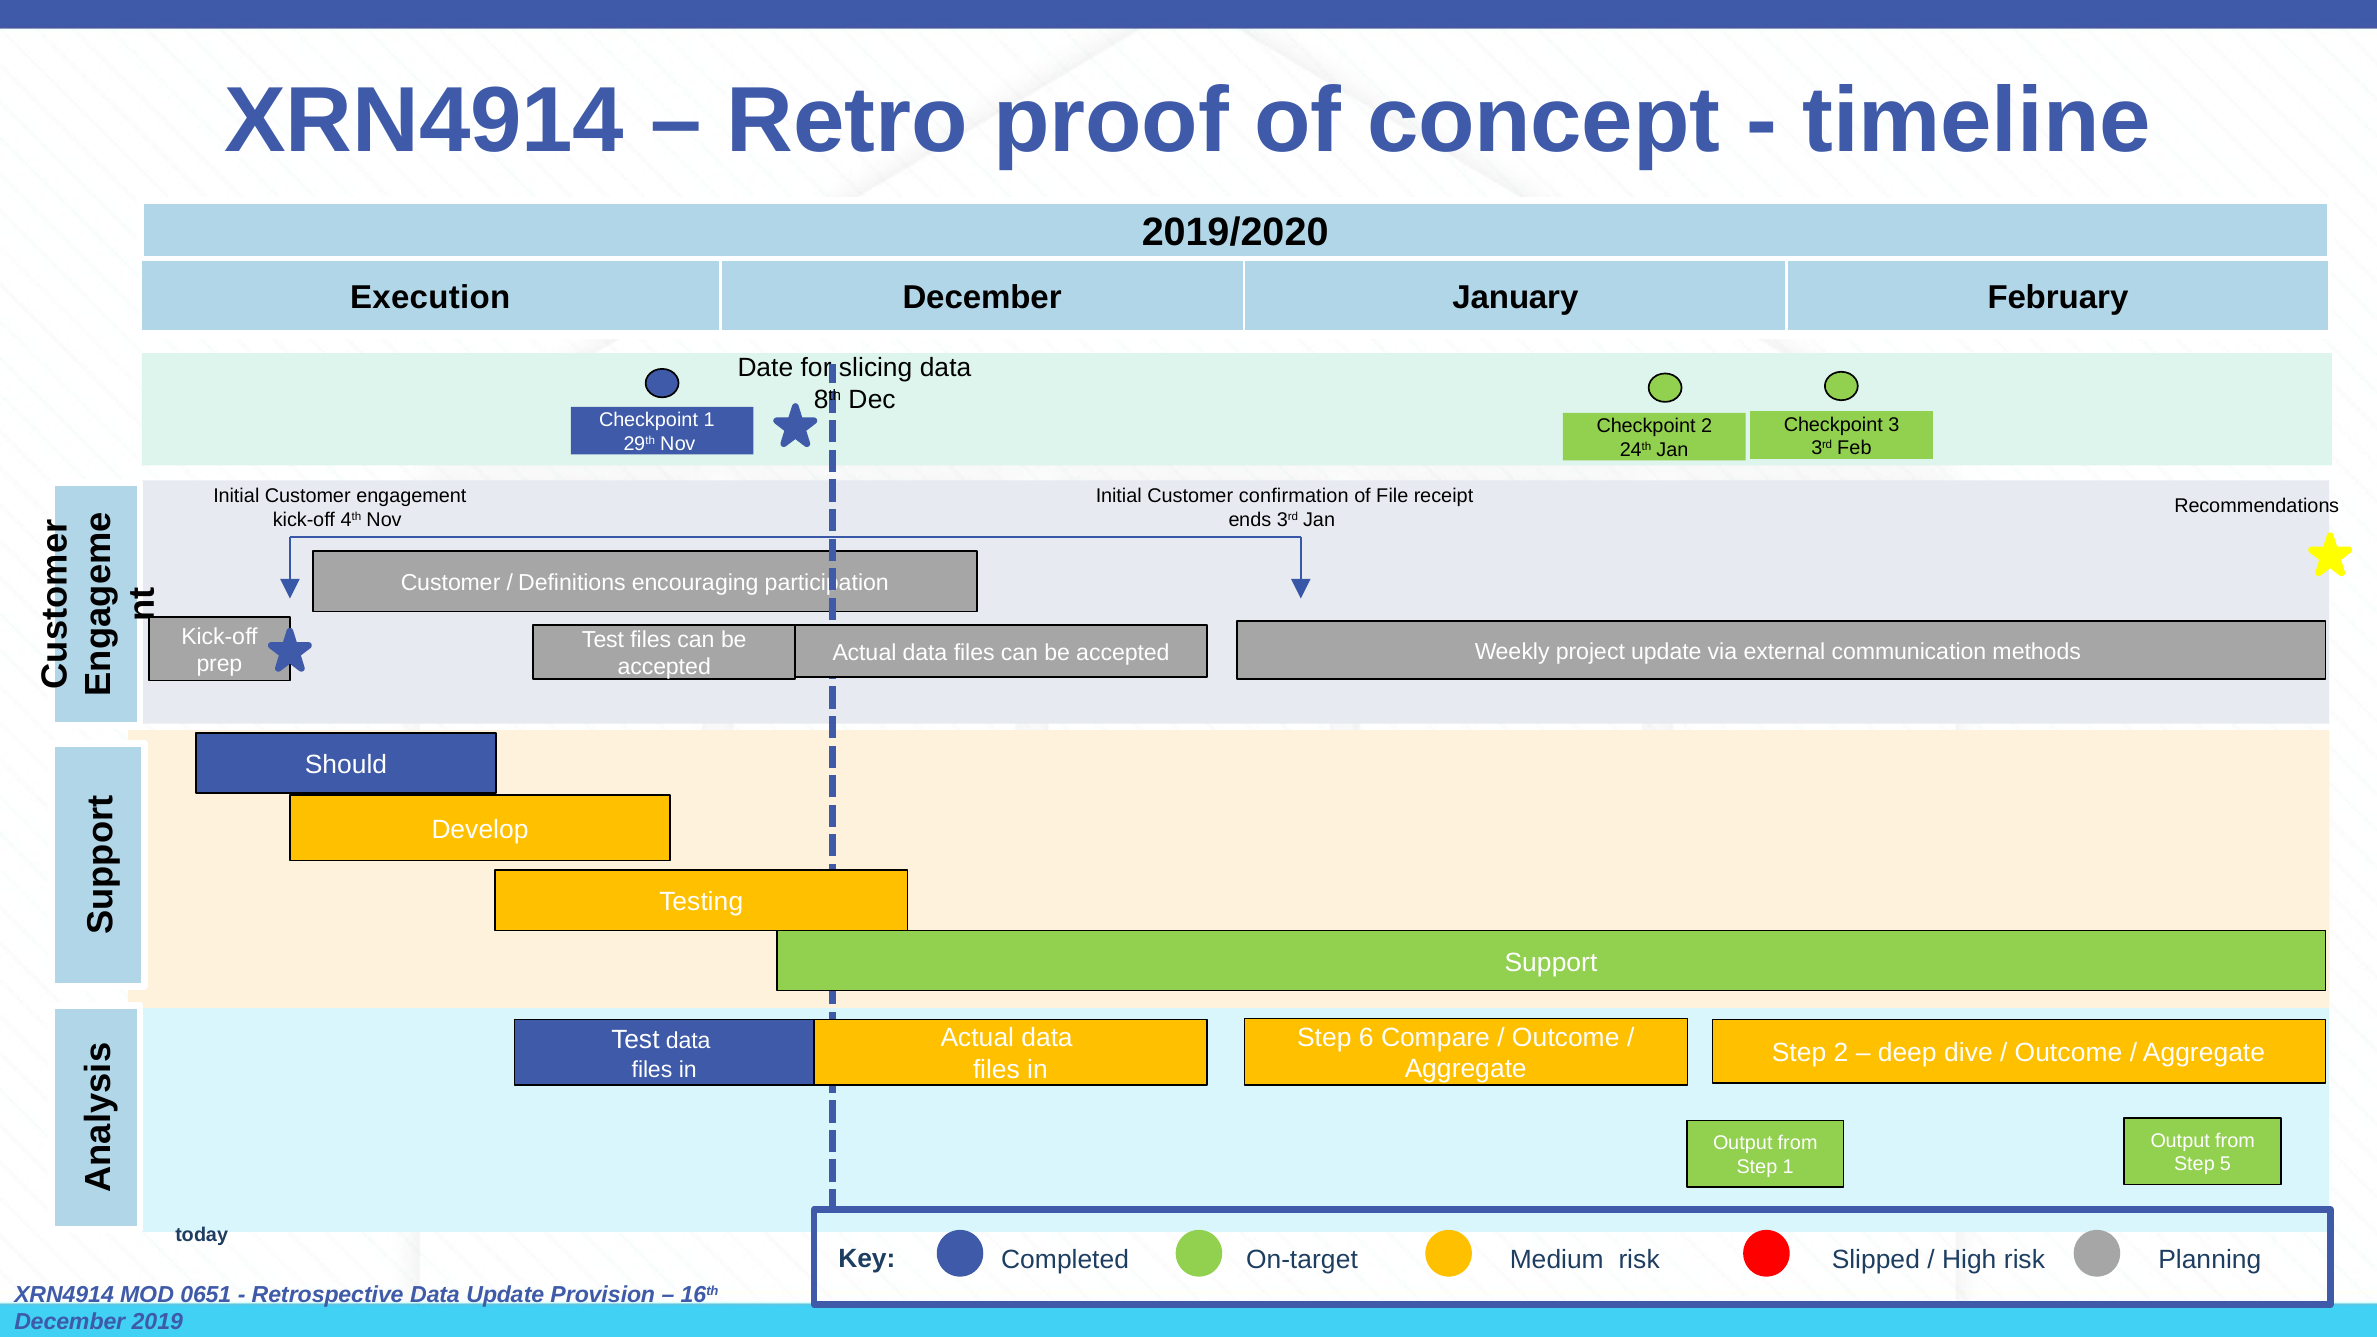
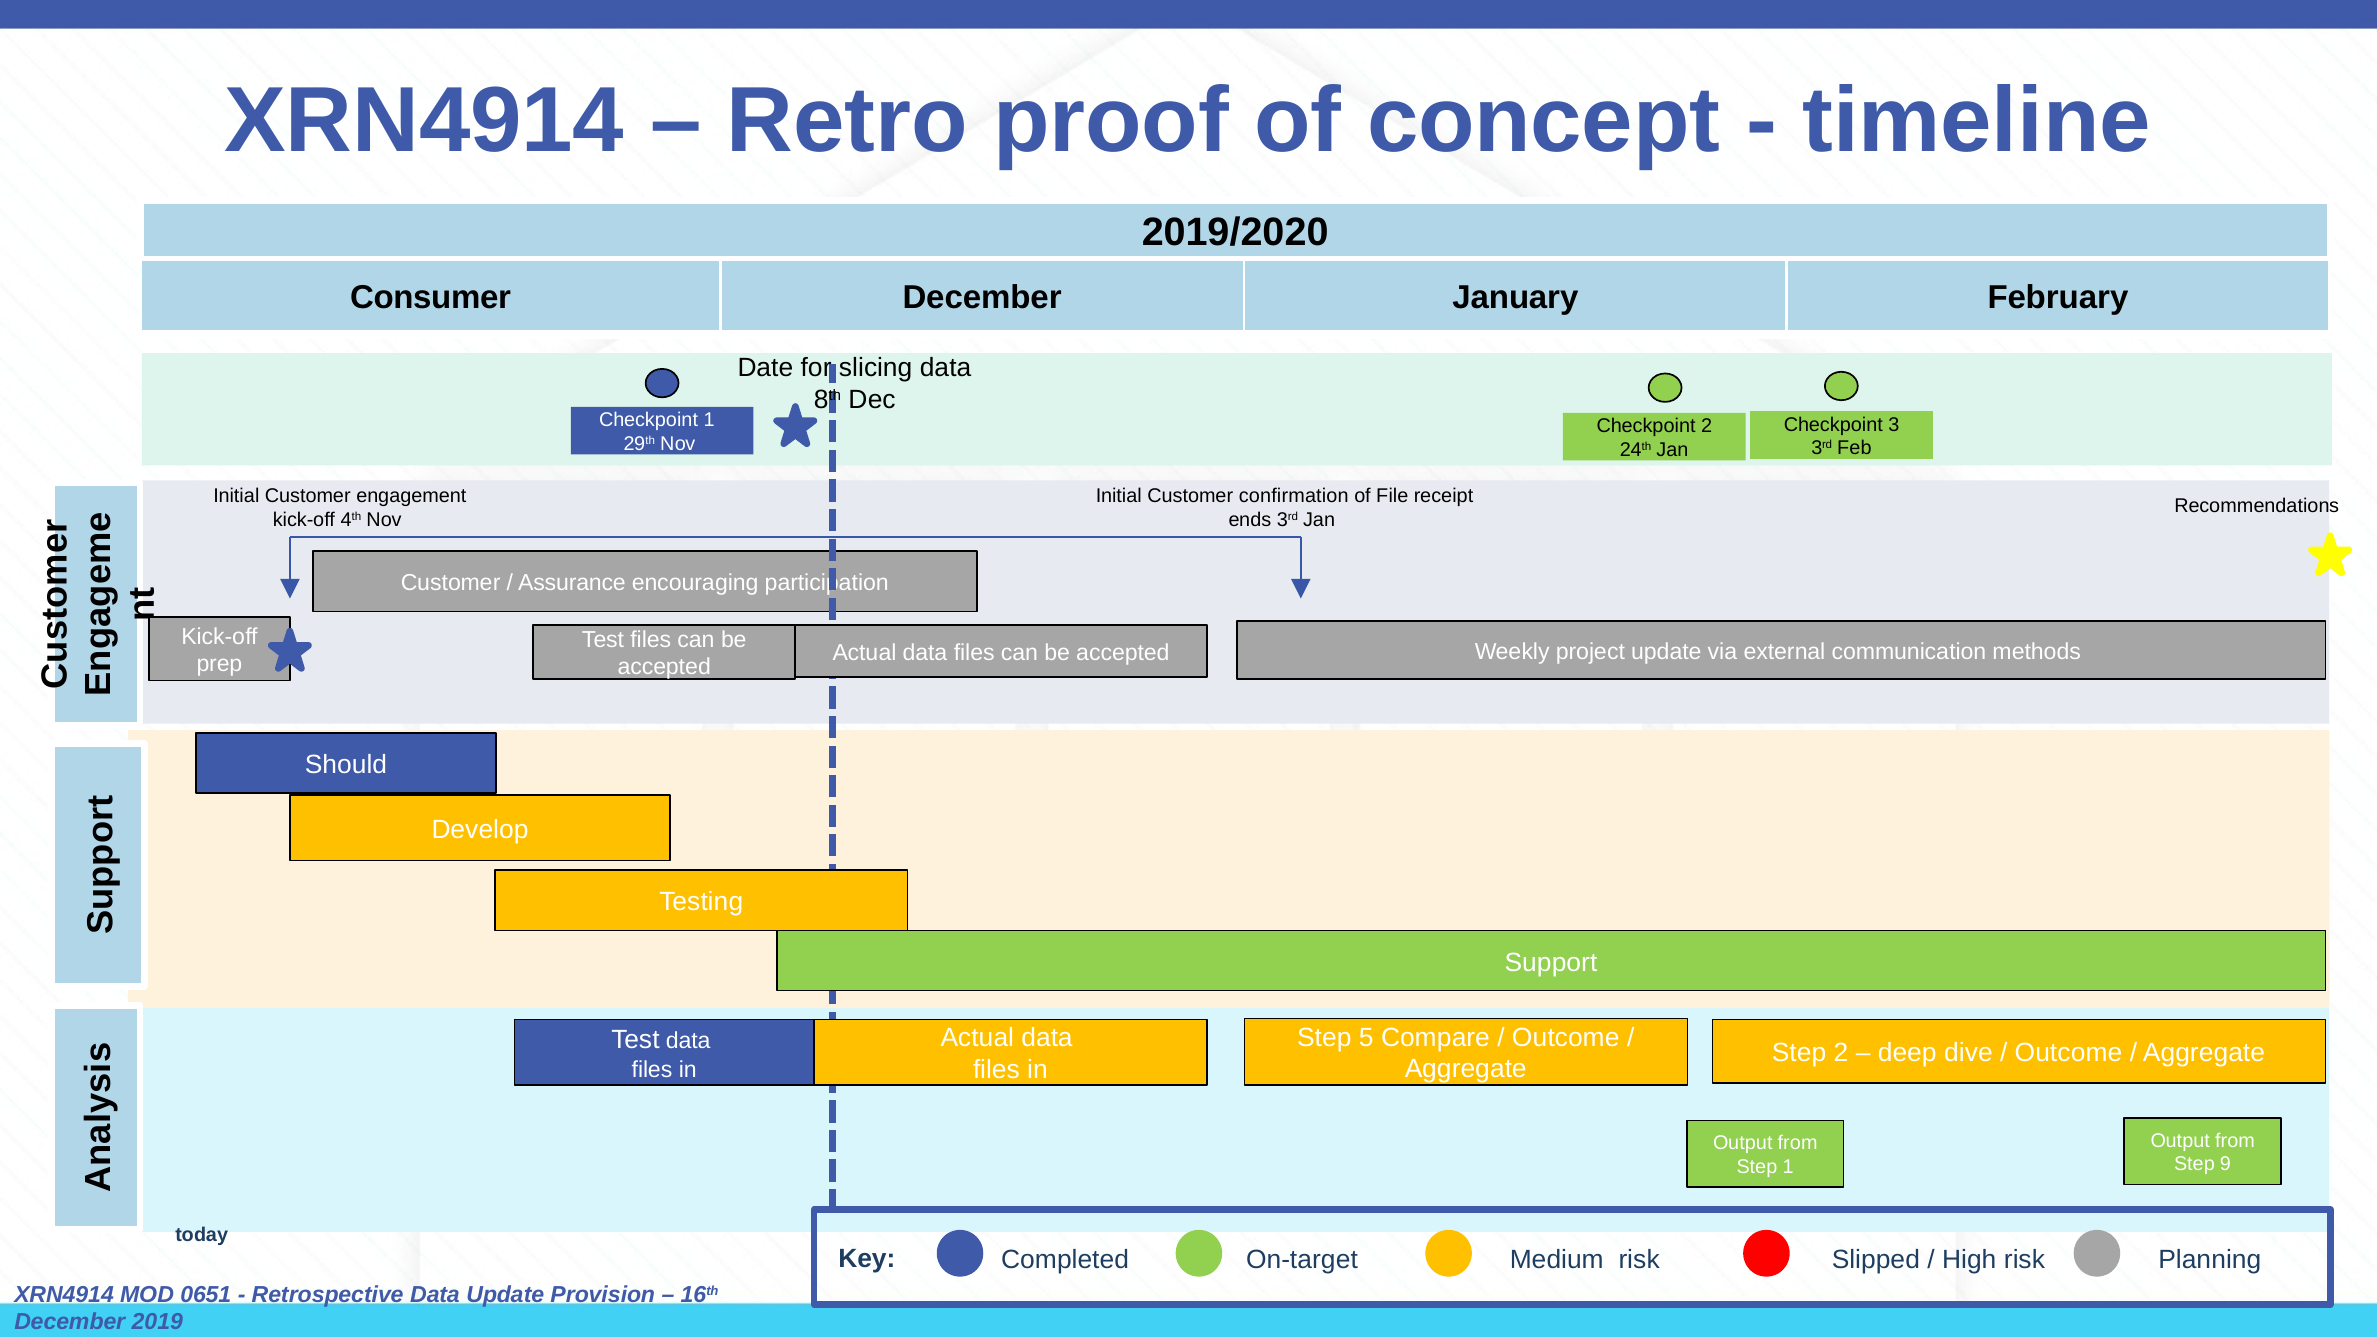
Execution: Execution -> Consumer (430, 297)
Definitions: Definitions -> Assurance (572, 583)
6: 6 -> 5 (1366, 1038)
5: 5 -> 9 (2226, 1165)
